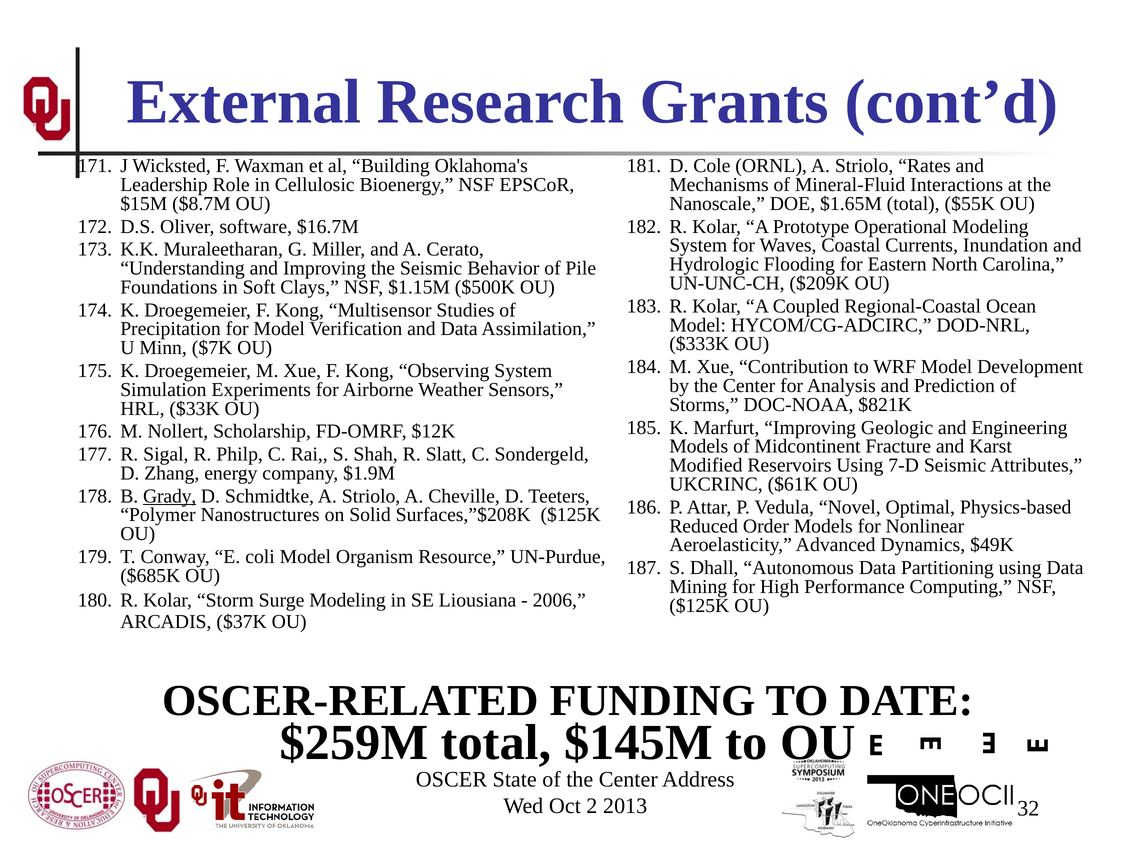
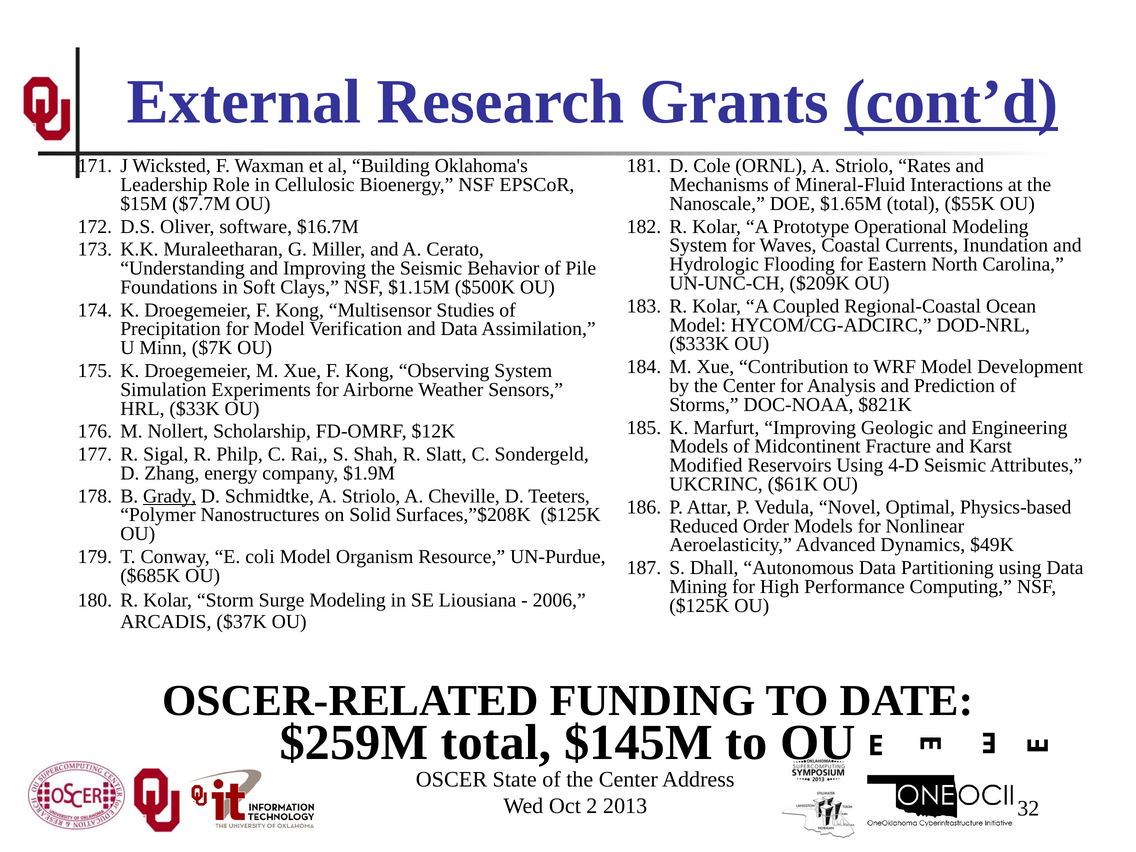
cont’d underline: none -> present (951, 102)
$8.7M: $8.7M -> $7.7M (201, 204)
7-D: 7-D -> 4-D (904, 465)
